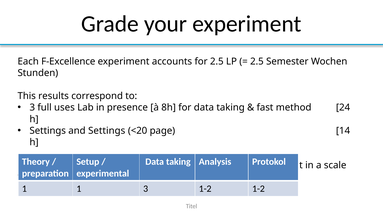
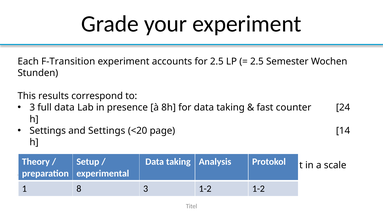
F-Excellence: F-Excellence -> F-Transition (68, 61)
full uses: uses -> data (64, 107)
method: method -> counter (294, 107)
1 1: 1 -> 8 (79, 188)
